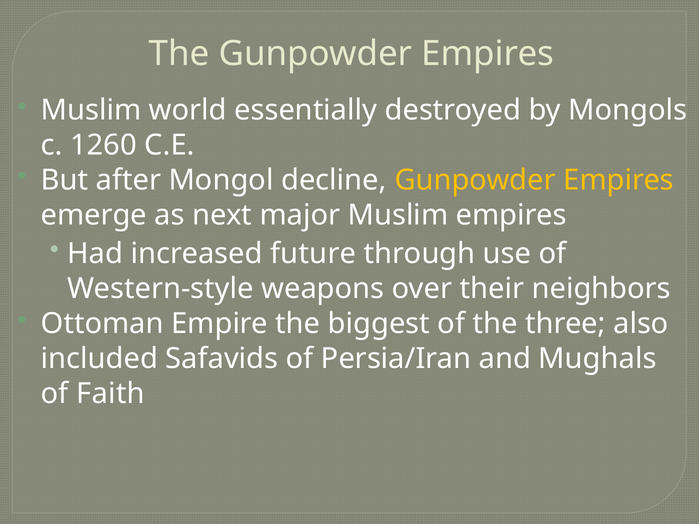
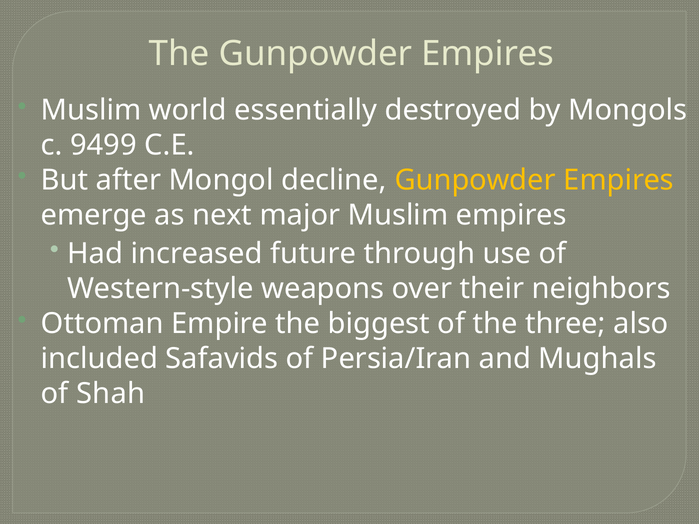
1260: 1260 -> 9499 (103, 145)
Faith: Faith -> Shah (111, 394)
